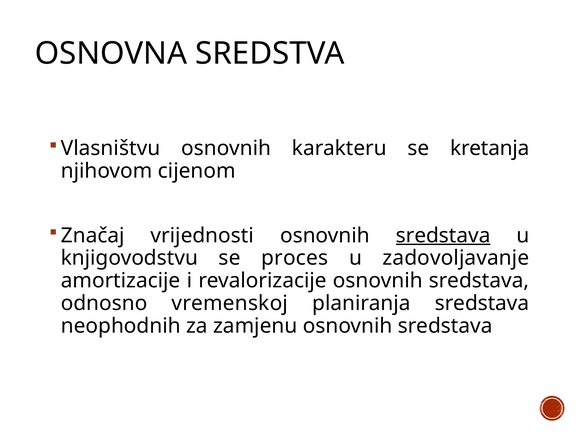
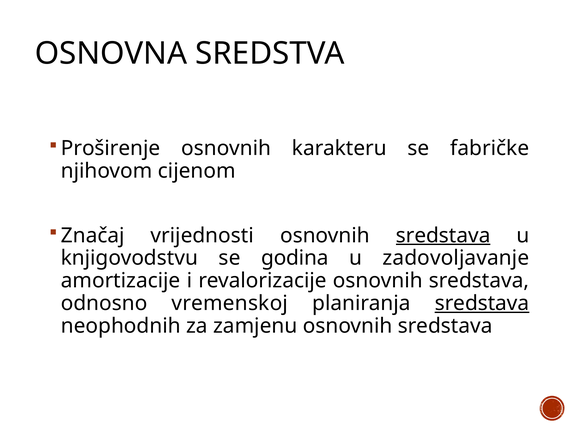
Vlаsništvu: Vlаsništvu -> Proširenje (111, 148)
krеtаnjа: krеtаnjа -> fabričke (490, 148)
proces: proces -> godina (295, 258)
sredstava underline: none -> present (482, 304)
